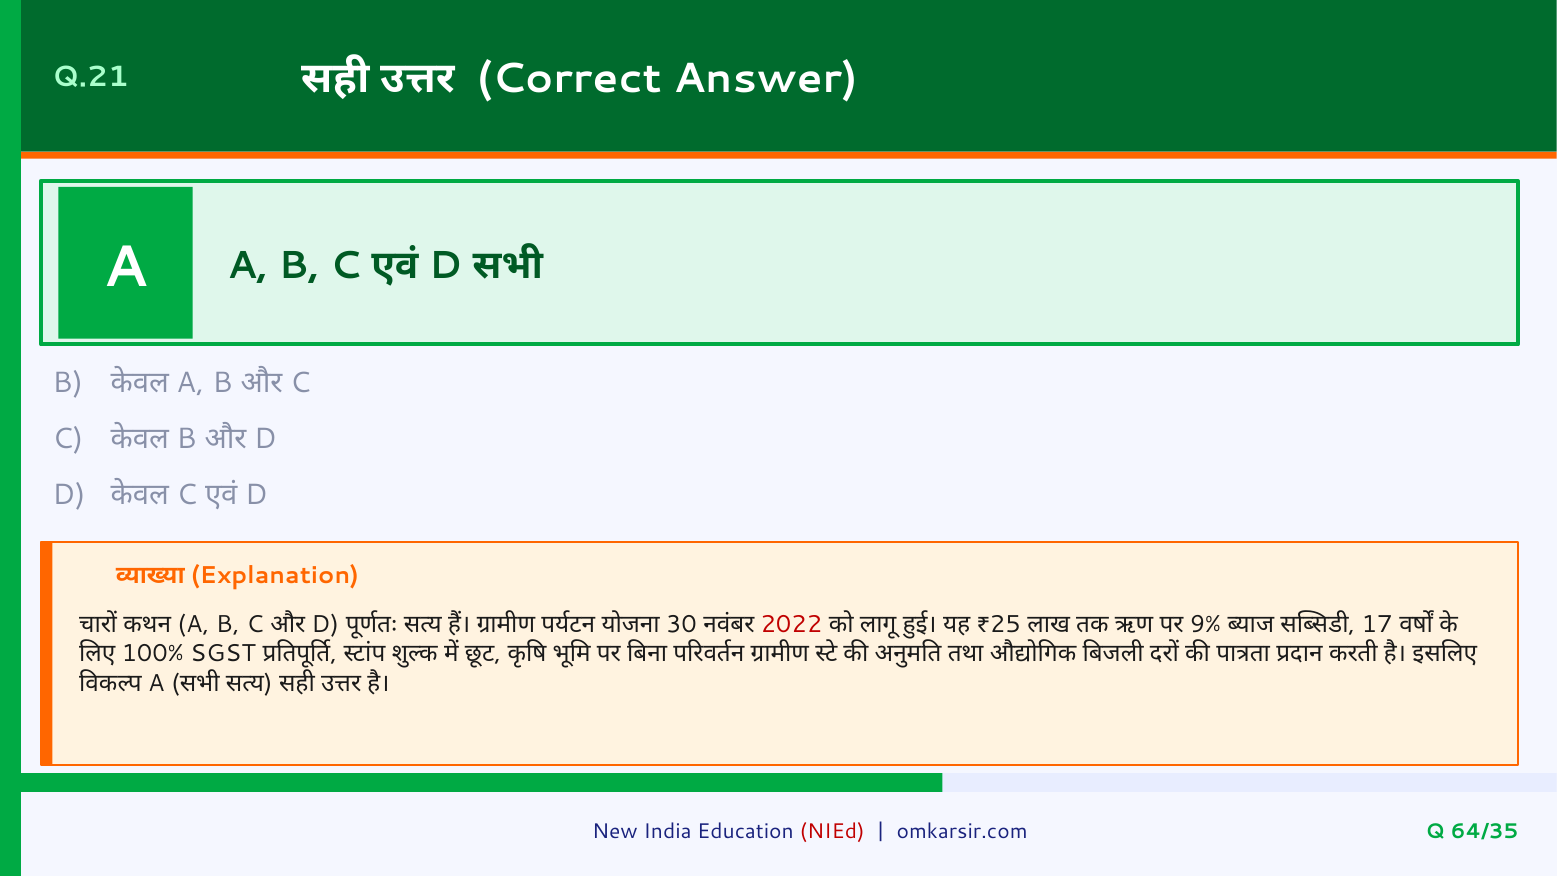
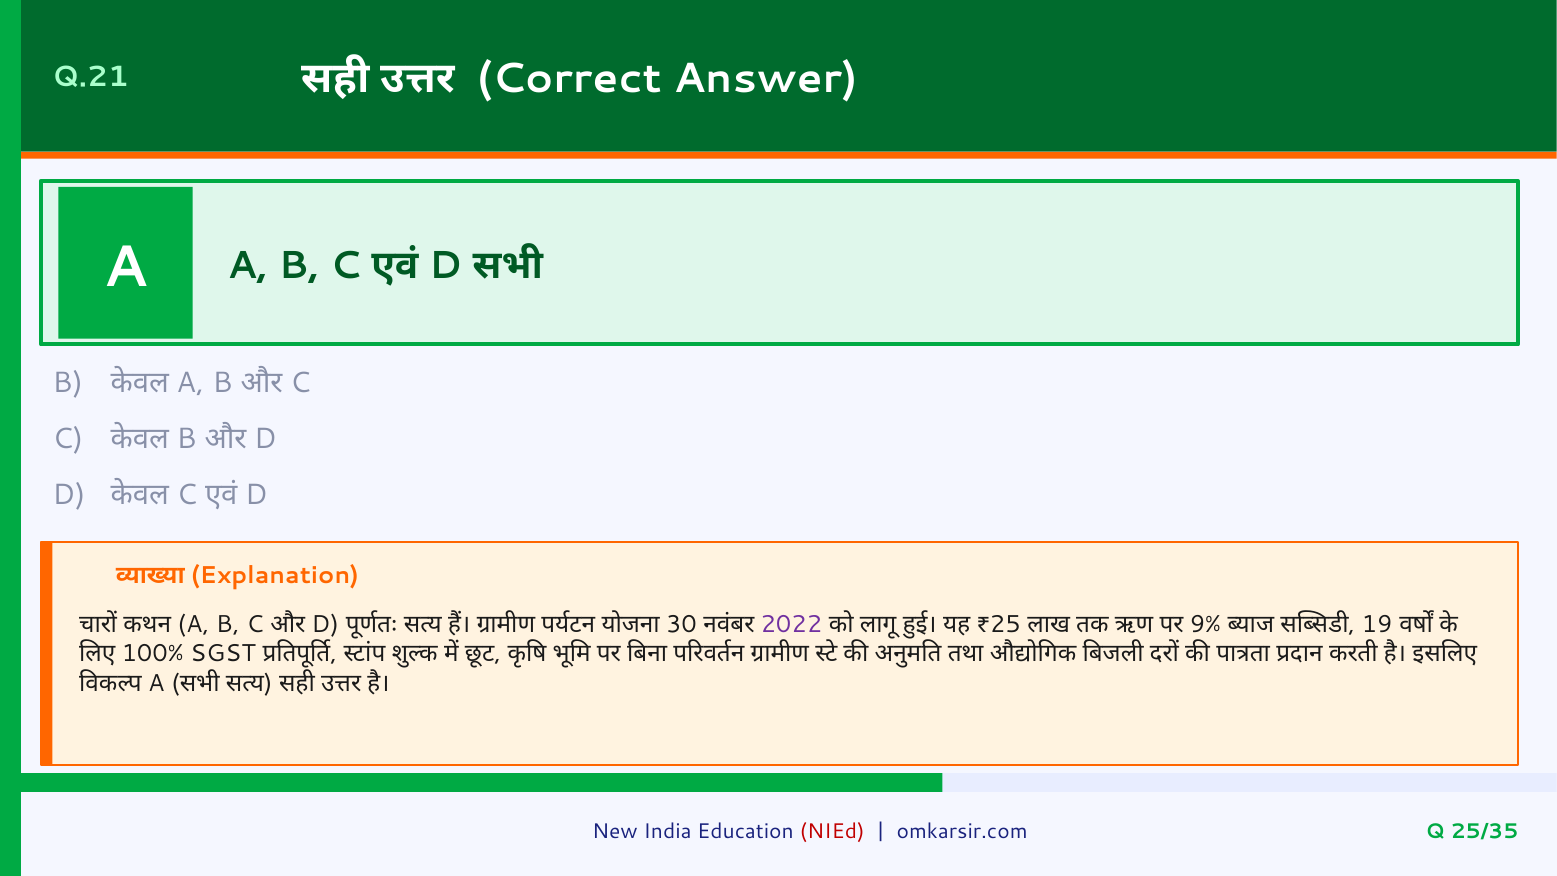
2022 colour: red -> purple (791, 625)
17: 17 -> 19 (1377, 625)
64/35: 64/35 -> 25/35 (1485, 832)
